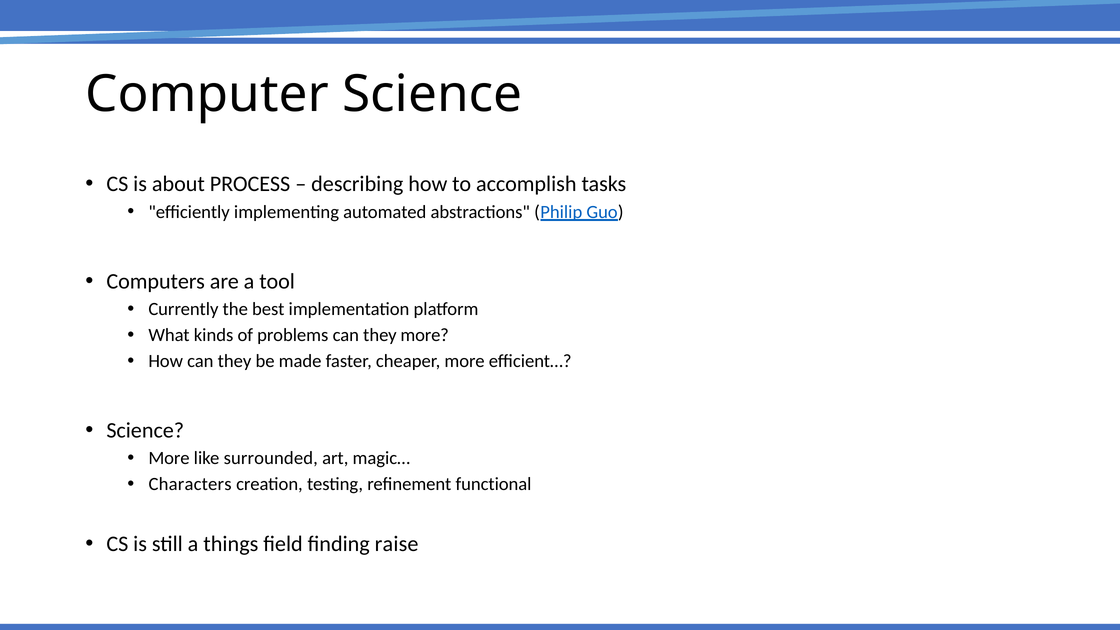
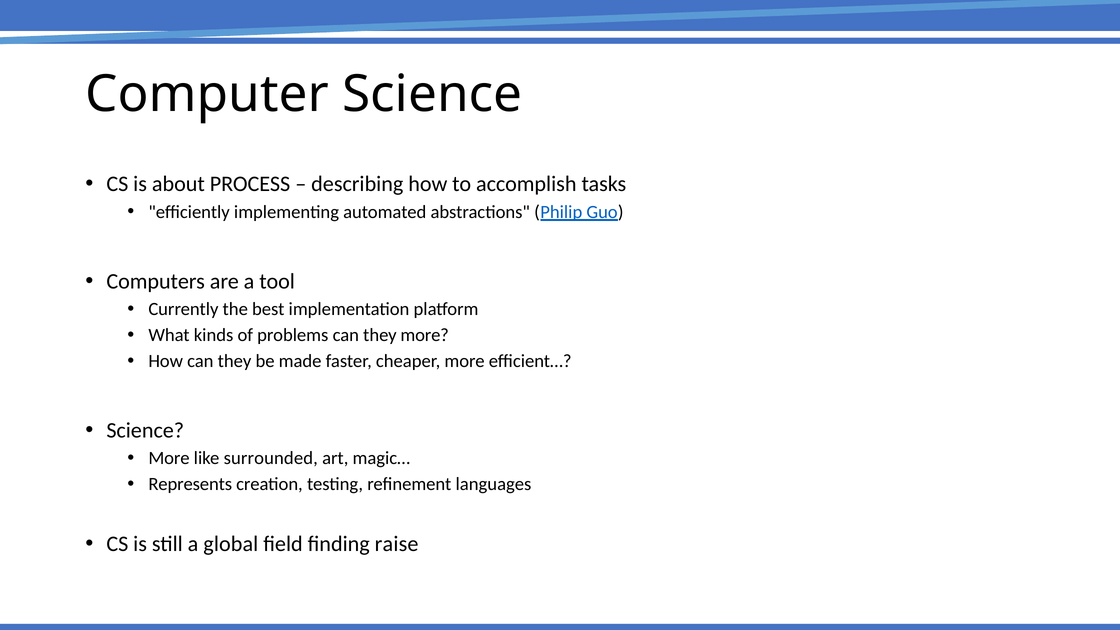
Characters: Characters -> Represents (190, 484)
functional: functional -> languages (493, 484)
things: things -> global (231, 544)
